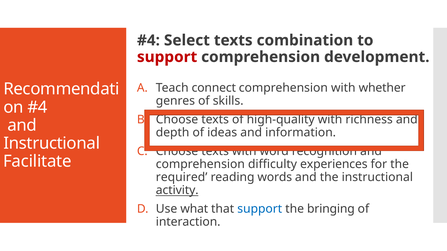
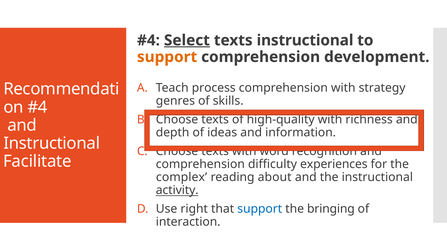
Select underline: none -> present (187, 40)
texts combination: combination -> instructional (305, 40)
support colour: red -> orange (167, 57)
connect: connect -> process (214, 88)
whether: whether -> strategy (382, 88)
required: required -> complex (182, 178)
words: words -> about (275, 178)
what: what -> right (194, 209)
